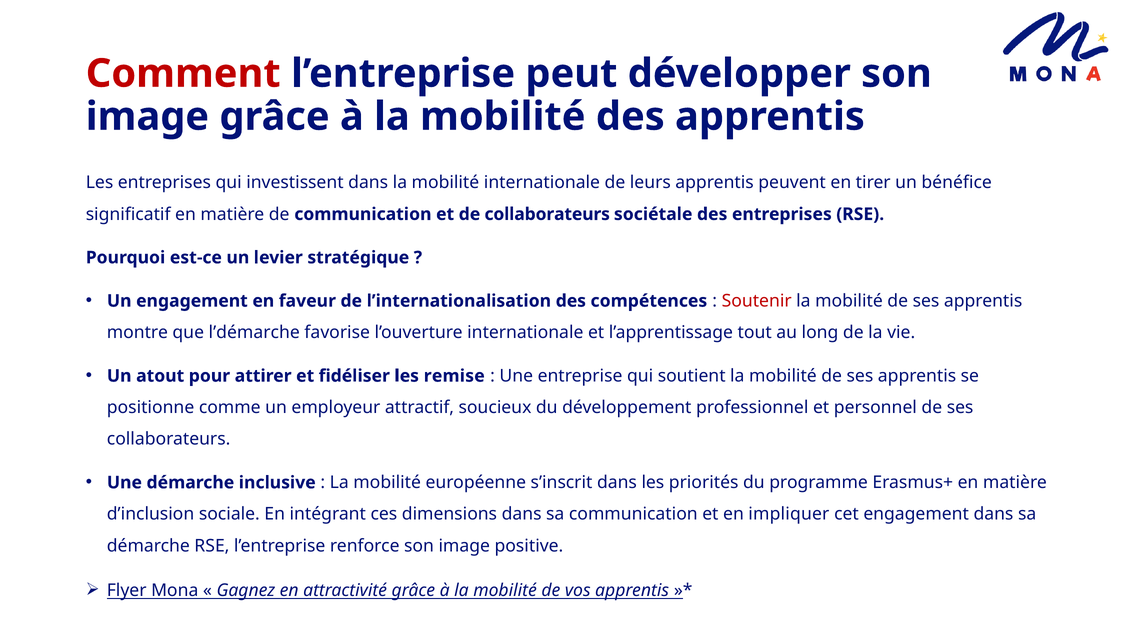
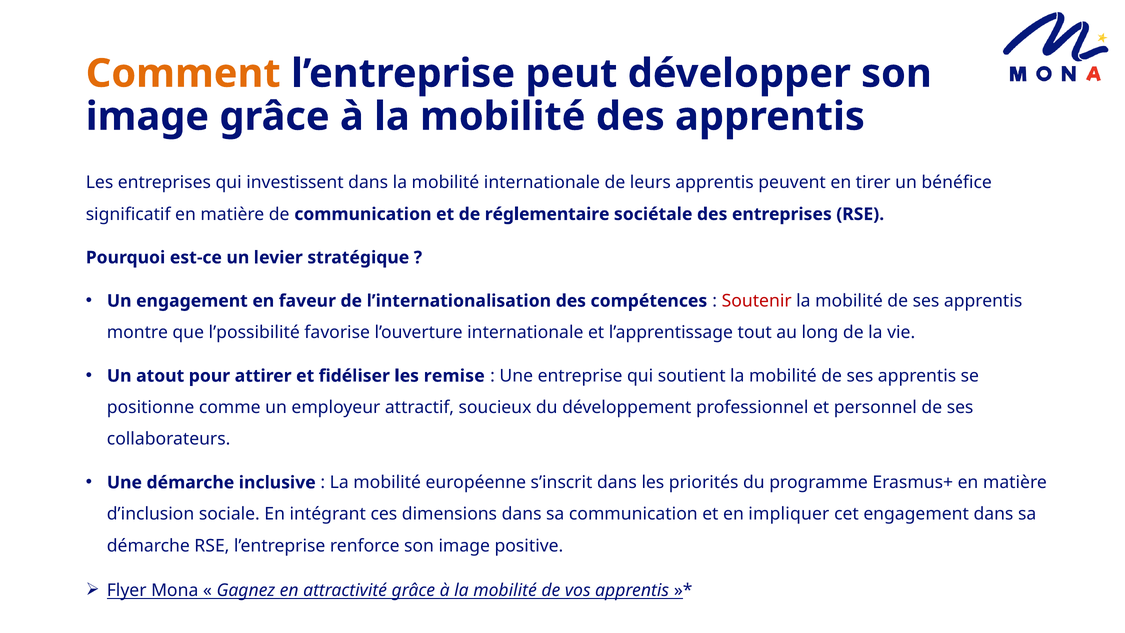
Comment colour: red -> orange (183, 74)
de collaborateurs: collaborateurs -> réglementaire (547, 214)
l’démarche: l’démarche -> l’possibilité (254, 332)
